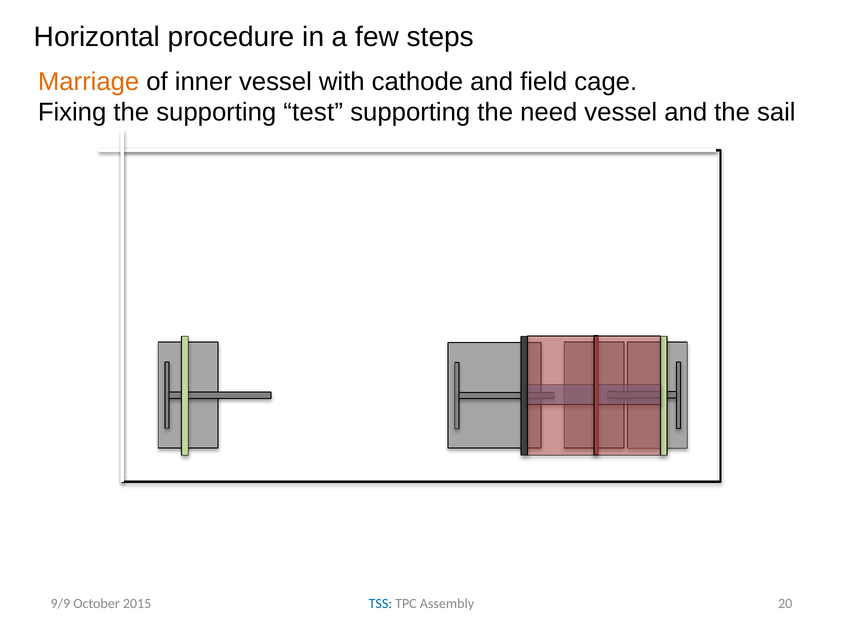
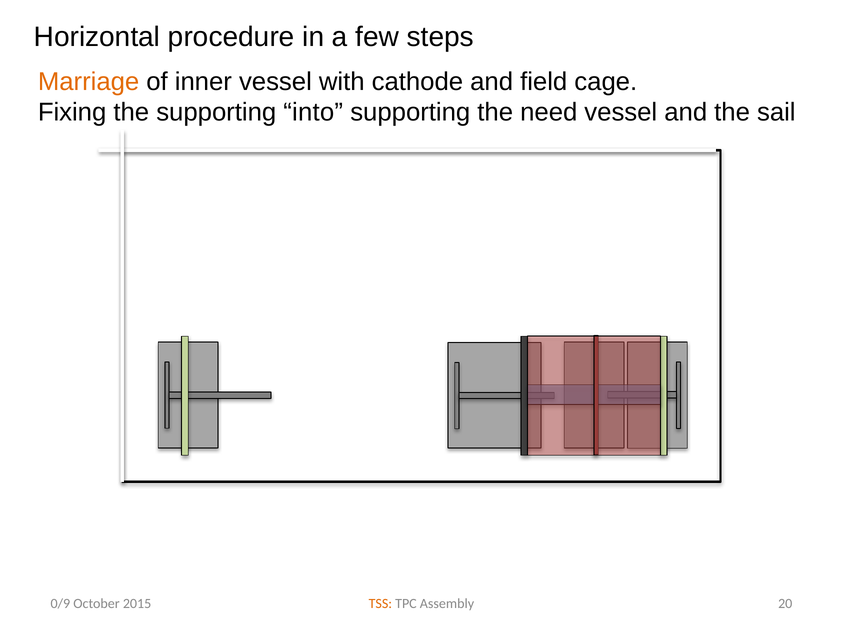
test: test -> into (313, 112)
TSS colour: blue -> orange (380, 604)
9/9: 9/9 -> 0/9 (60, 604)
